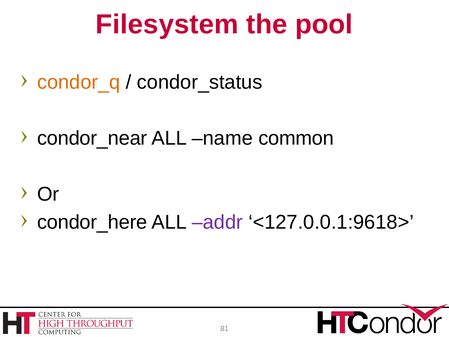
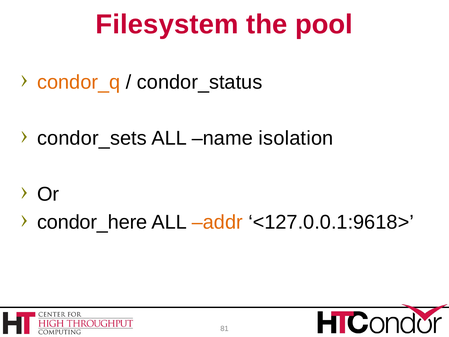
condor_near: condor_near -> condor_sets (92, 138)
common: common -> isolation (296, 138)
addr colour: purple -> orange (217, 222)
